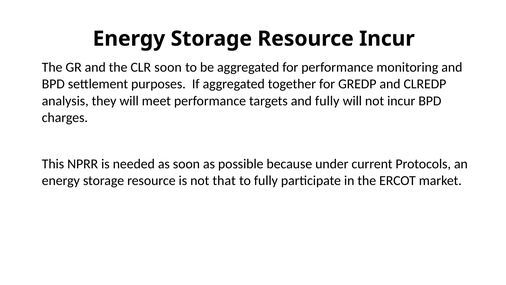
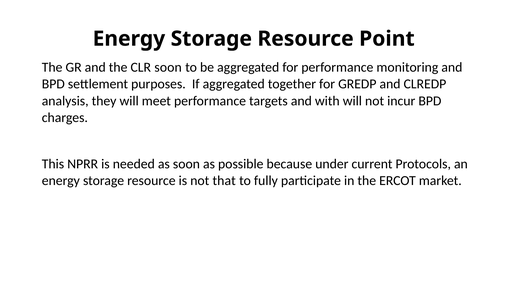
Resource Incur: Incur -> Point (387, 39)
and fully: fully -> with (327, 101)
